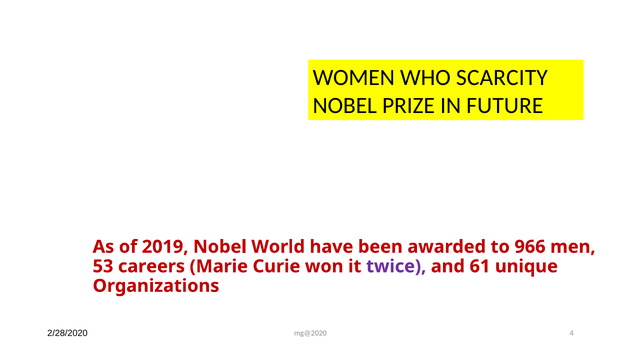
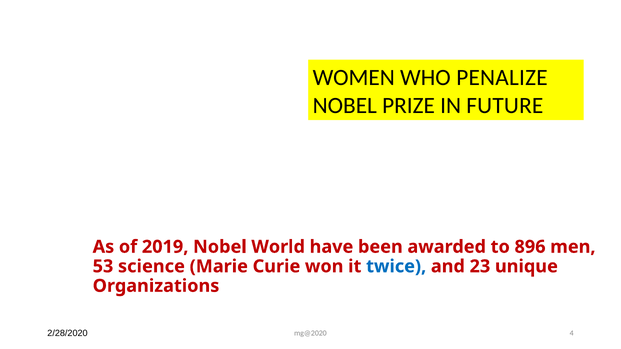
SCARCITY: SCARCITY -> PENALIZE (502, 78)
966: 966 -> 896 (530, 247)
careers: careers -> science (151, 267)
twice colour: purple -> blue (396, 267)
61: 61 -> 23 (480, 267)
